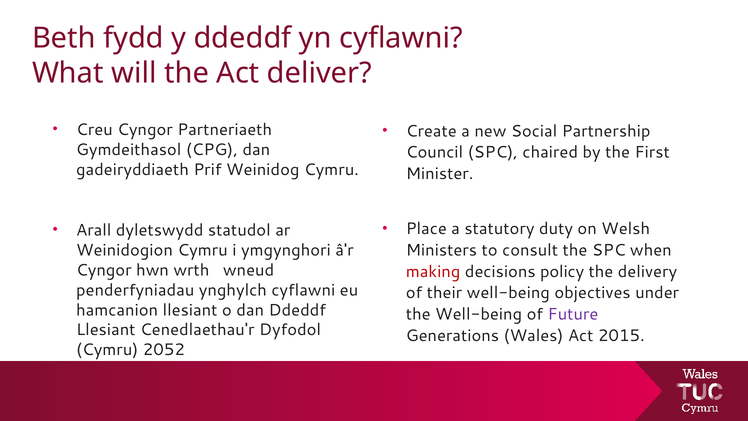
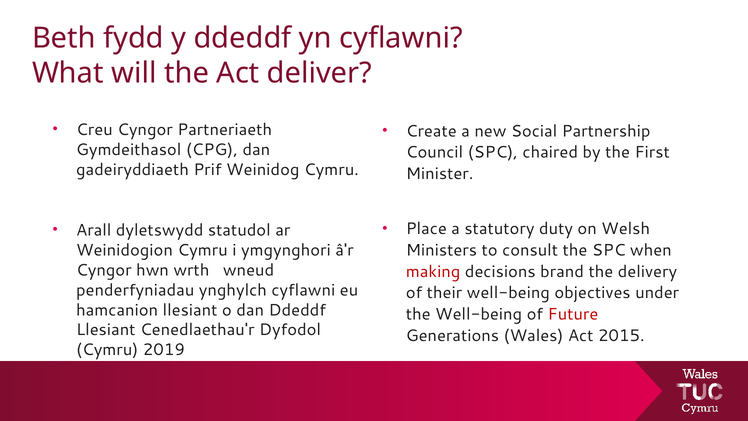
policy: policy -> brand (562, 271)
Future colour: purple -> red (573, 314)
2052: 2052 -> 2019 (164, 350)
